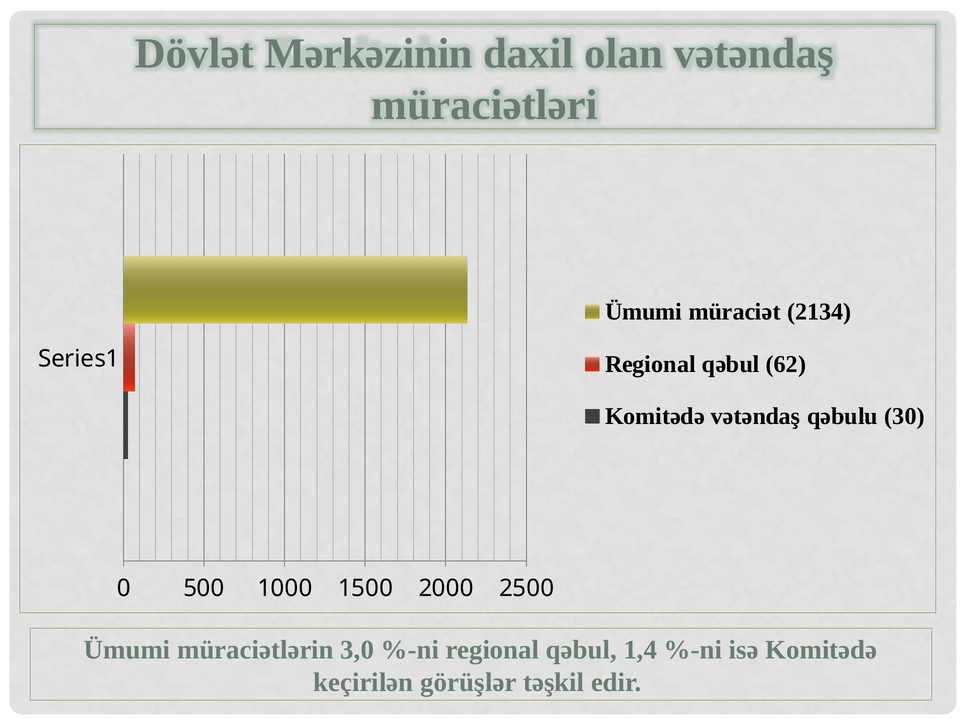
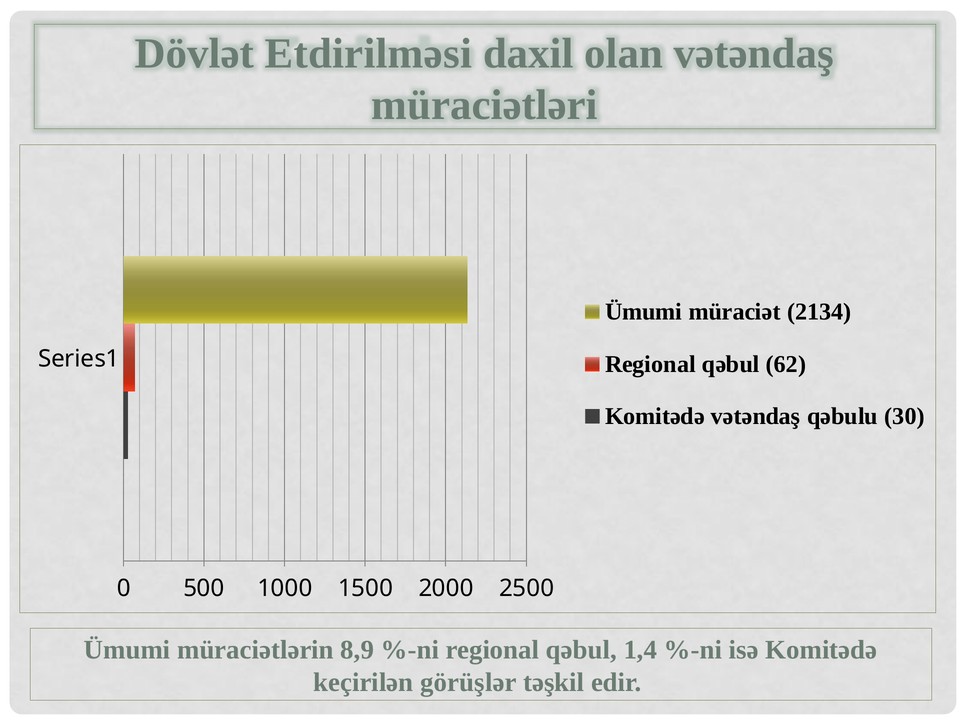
Mərkəzinin: Mərkəzinin -> Etdirilməsi (368, 54)
3,0: 3,0 -> 8,9 (357, 650)
